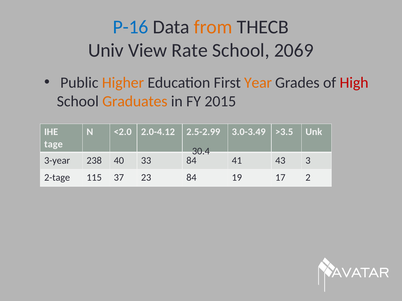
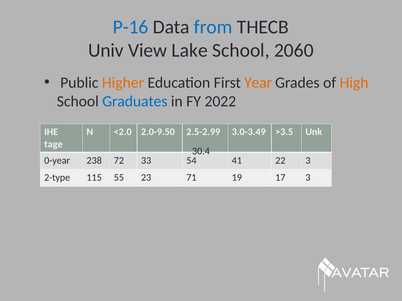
from colour: orange -> blue (213, 27)
Rate: Rate -> Lake (190, 51)
2069: 2069 -> 2060 (294, 51)
High colour: red -> orange (354, 83)
Graduates colour: orange -> blue (135, 102)
2015: 2015 -> 2022 (220, 102)
2.0-4.12: 2.0-4.12 -> 2.0-9.50 (158, 132)
3-year: 3-year -> 0-year (57, 161)
40: 40 -> 72 (119, 161)
33 84: 84 -> 54 (191, 161)
43: 43 -> 22 (280, 161)
2-tage: 2-tage -> 2-type (57, 178)
37: 37 -> 55 (119, 178)
23 84: 84 -> 71 (191, 178)
17 2: 2 -> 3 (308, 178)
